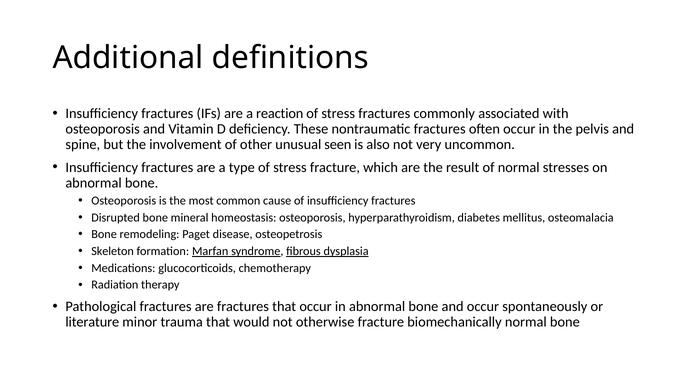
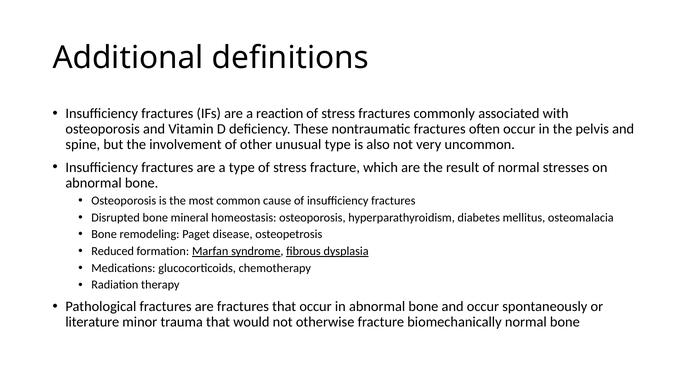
unusual seen: seen -> type (338, 144)
Skeleton: Skeleton -> Reduced (113, 251)
